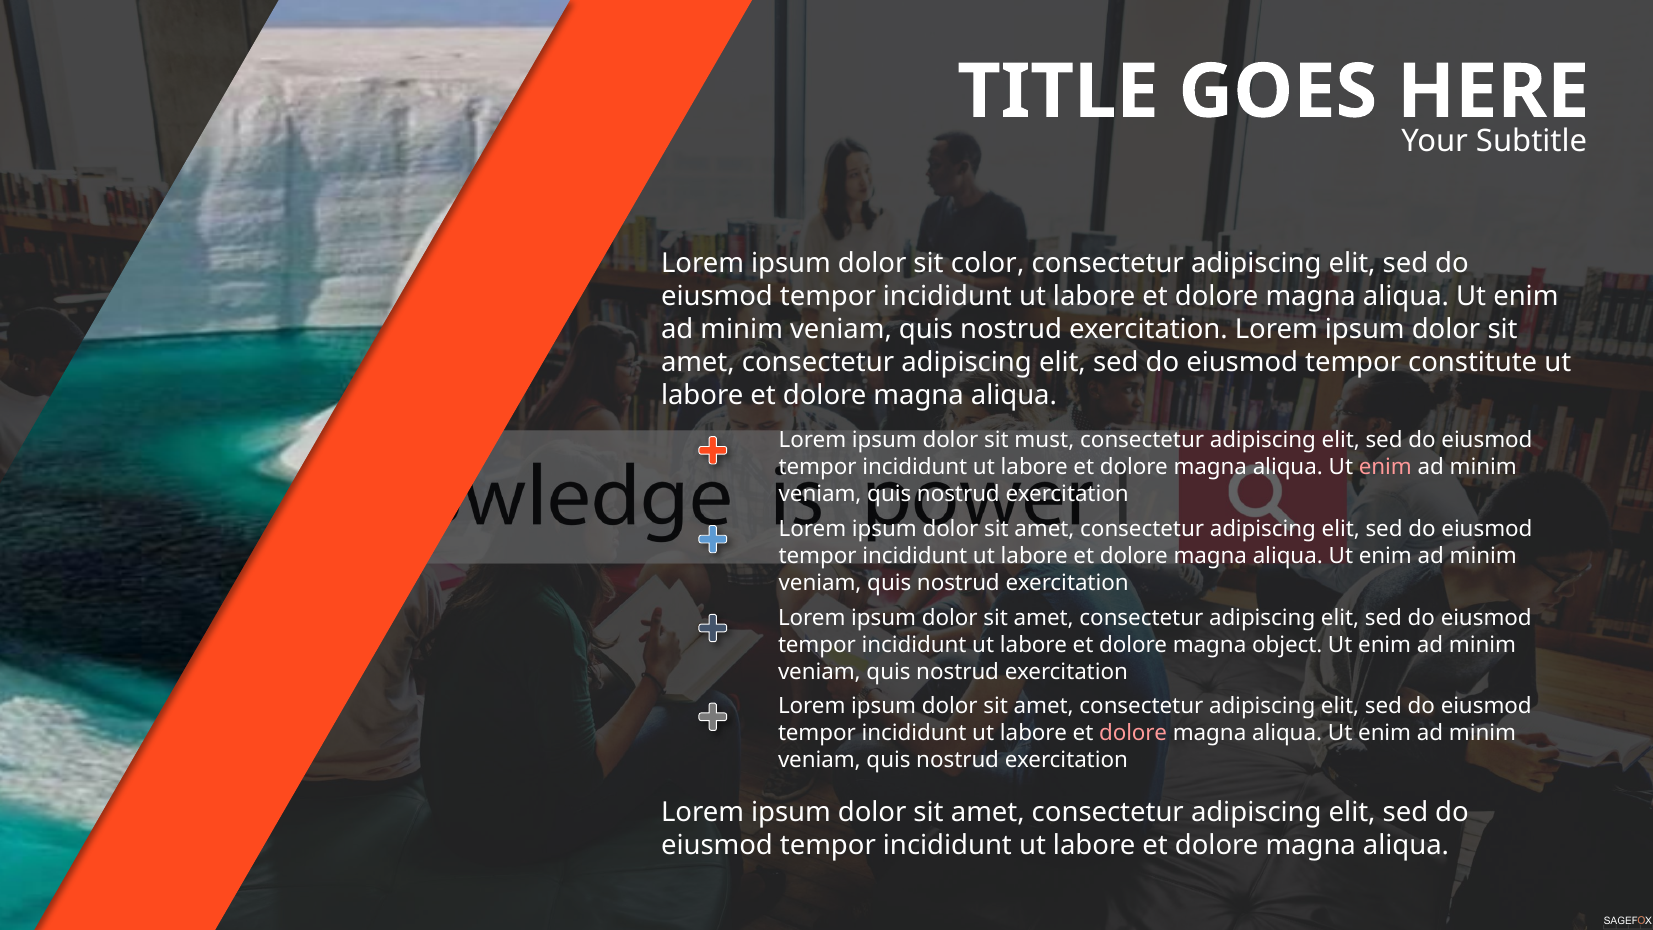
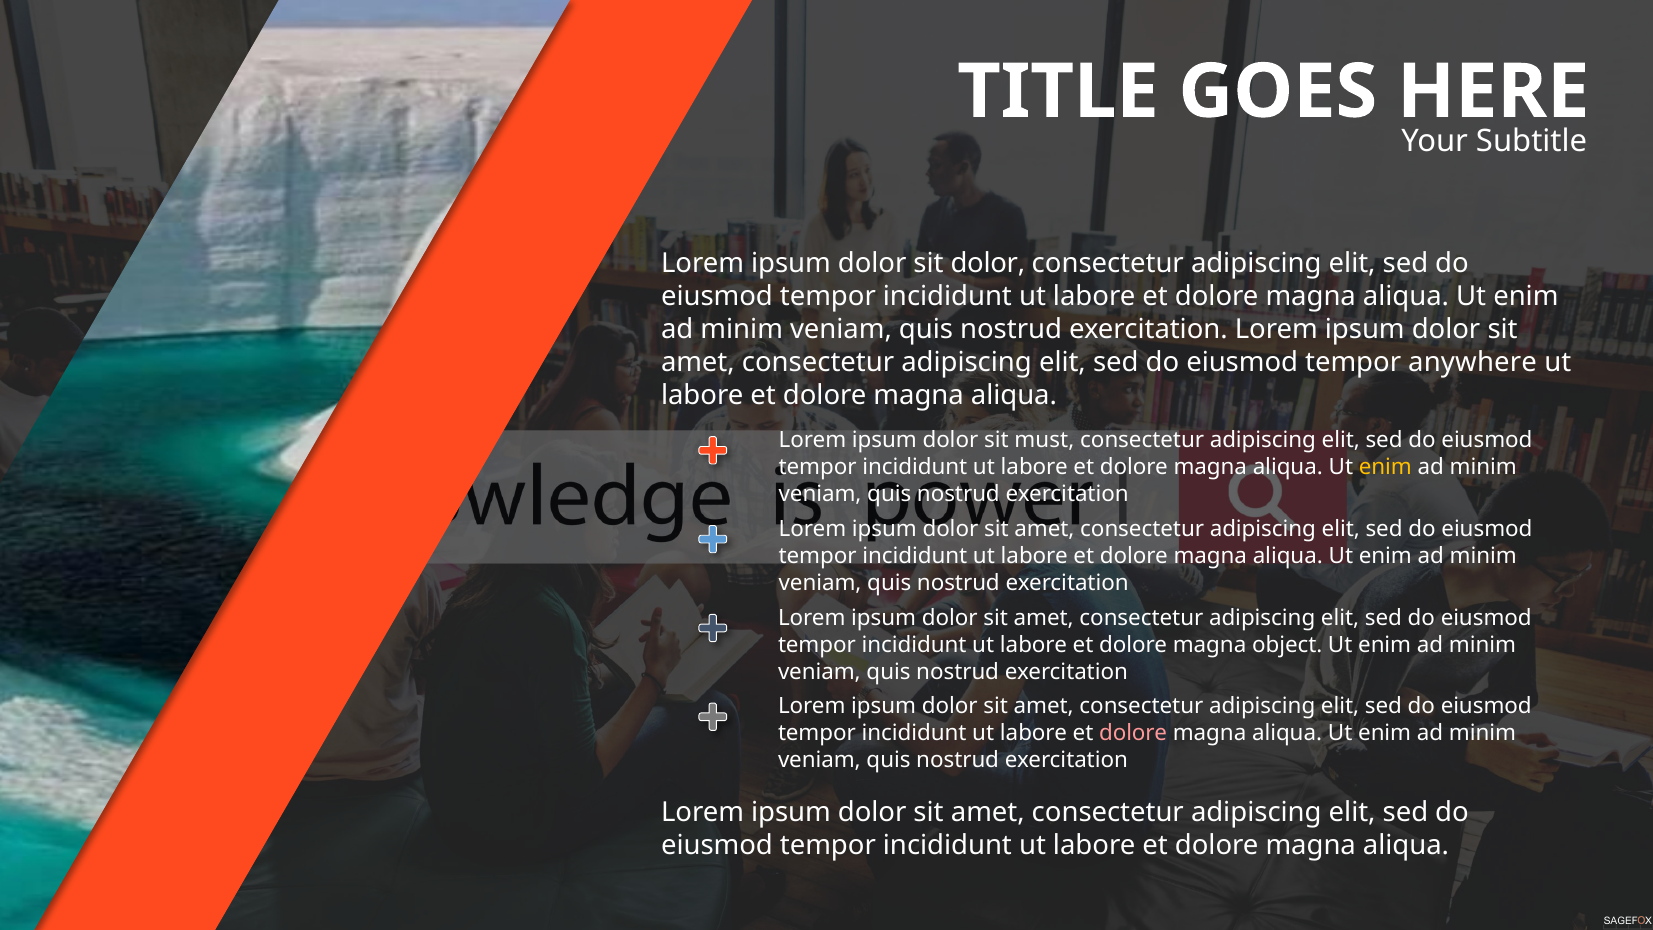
sit color: color -> dolor (988, 263)
constitute: constitute -> anywhere (1473, 362)
enim colour: pink -> yellow (1385, 467)
